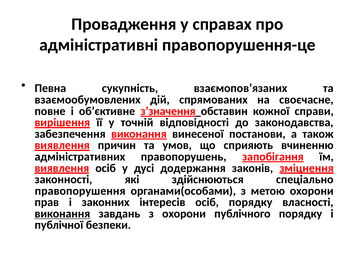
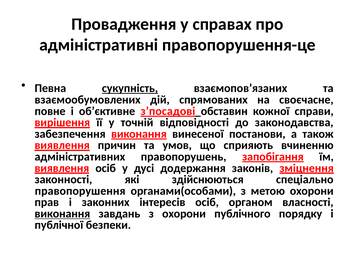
сукупність underline: none -> present (130, 88)
з’значення: з’значення -> з’посадові (168, 111)
осіб порядку: порядку -> органом (251, 202)
